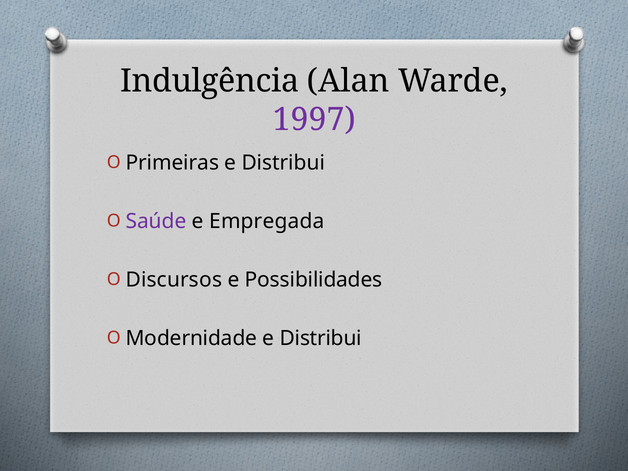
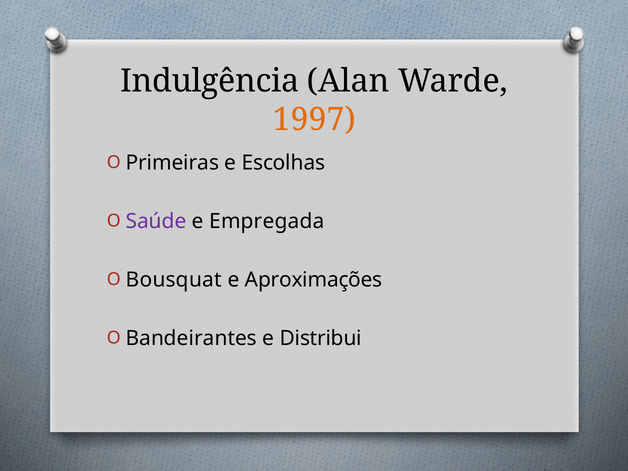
1997 colour: purple -> orange (314, 120)
Distribui: Distribui -> Escolhas (283, 163)
Discursos: Discursos -> Bousquat (174, 280)
Possibilidades: Possibilidades -> Aproximações (314, 280)
Modernidade: Modernidade -> Bandeirantes (191, 339)
